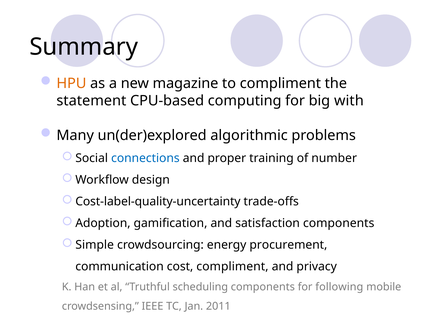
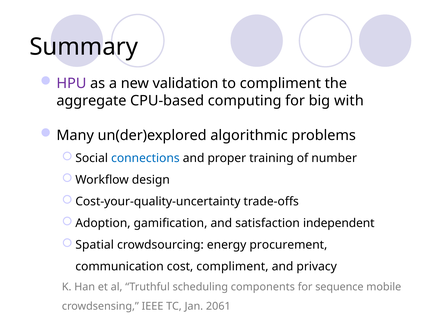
HPU colour: orange -> purple (71, 83)
magazine: magazine -> validation (186, 83)
statement: statement -> aggregate (91, 101)
Cost-label-quality-uncertainty: Cost-label-quality-uncertainty -> Cost-your-quality-uncertainty (158, 202)
satisfaction components: components -> independent (339, 223)
Simple: Simple -> Spatial (95, 245)
following: following -> sequence (339, 287)
2011: 2011 -> 2061 (218, 306)
